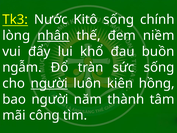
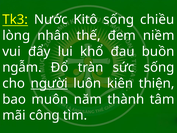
chính: chính -> chiều (157, 20)
nhân underline: present -> none (53, 35)
hồng: hồng -> thiện (157, 83)
bao người: người -> muôn (50, 99)
